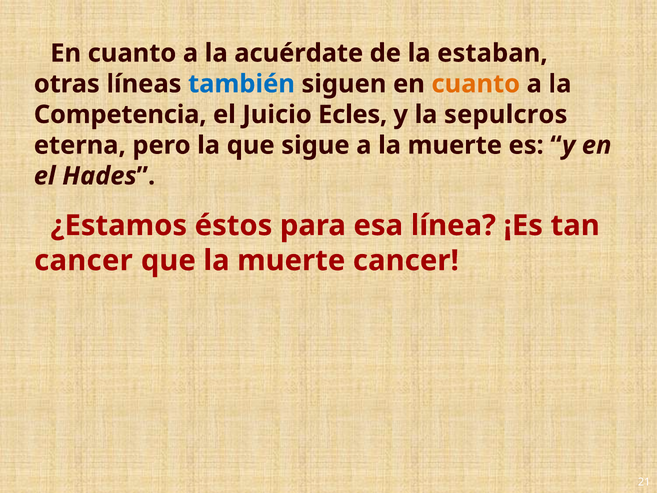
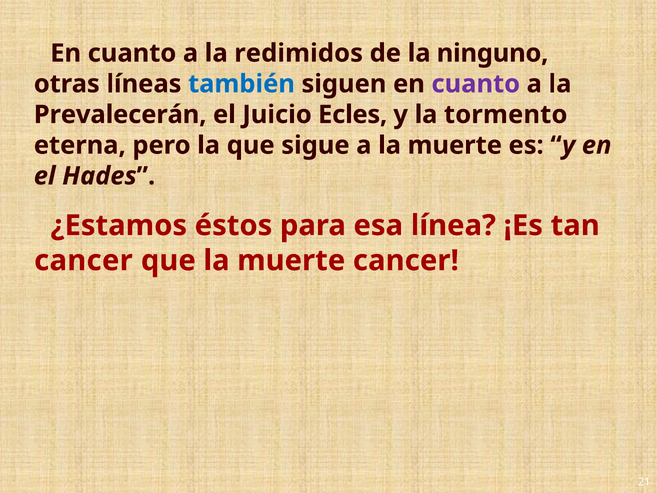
acuérdate: acuérdate -> redimidos (299, 53)
estaban: estaban -> ninguno (493, 53)
cuanto colour: orange -> purple (476, 84)
Competencia: Competencia -> Prevalecerán (120, 115)
sepulcros: sepulcros -> tormento (506, 115)
